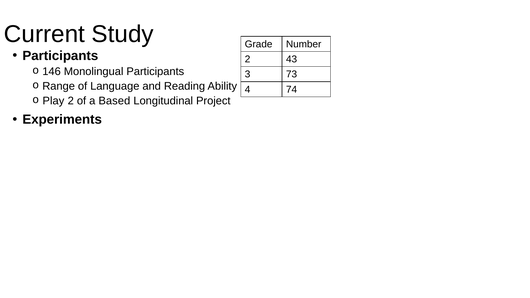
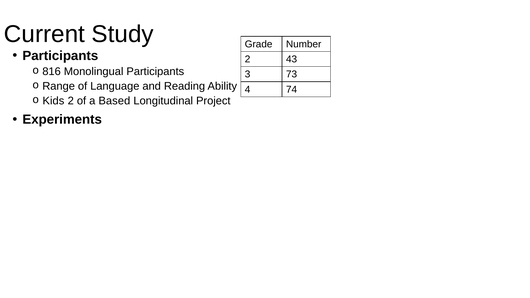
146: 146 -> 816 (52, 72)
Play: Play -> Kids (53, 101)
